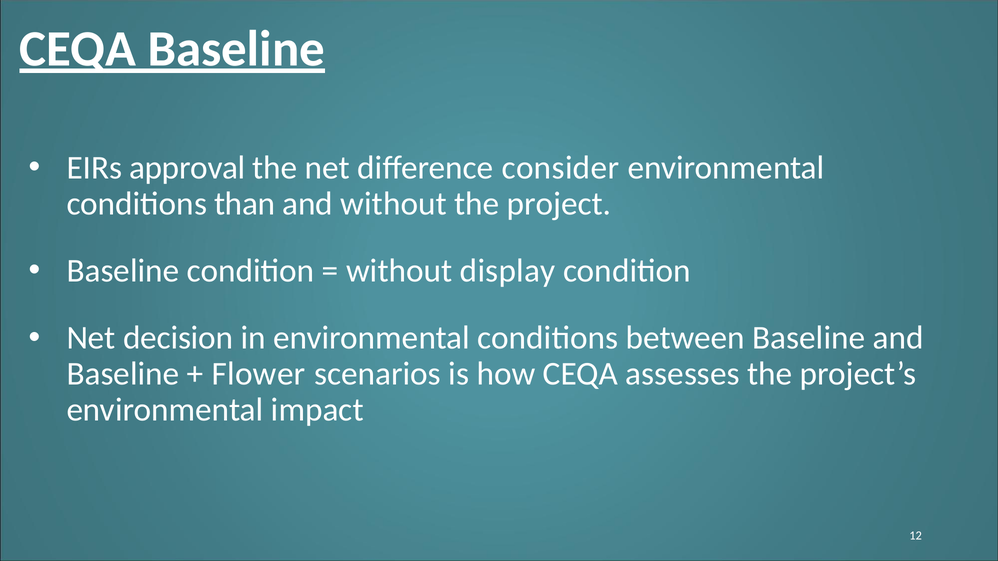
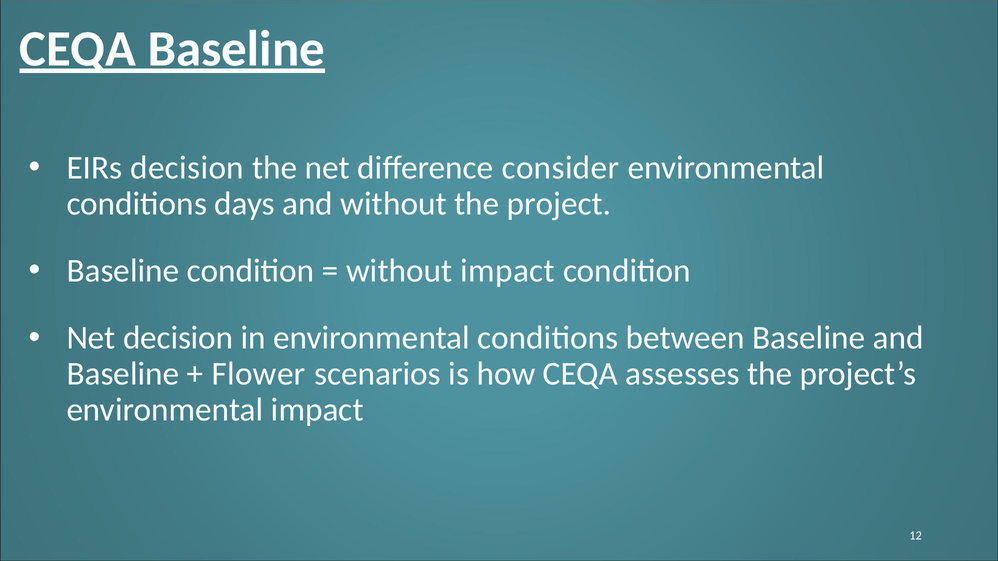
EIRs approval: approval -> decision (187, 168)
than: than -> days (245, 204)
without display: display -> impact (508, 271)
